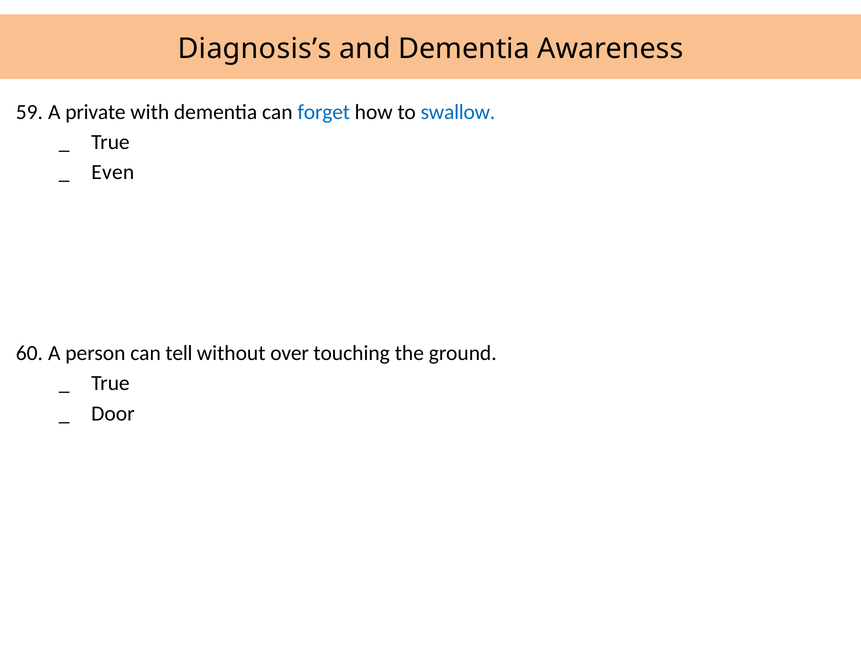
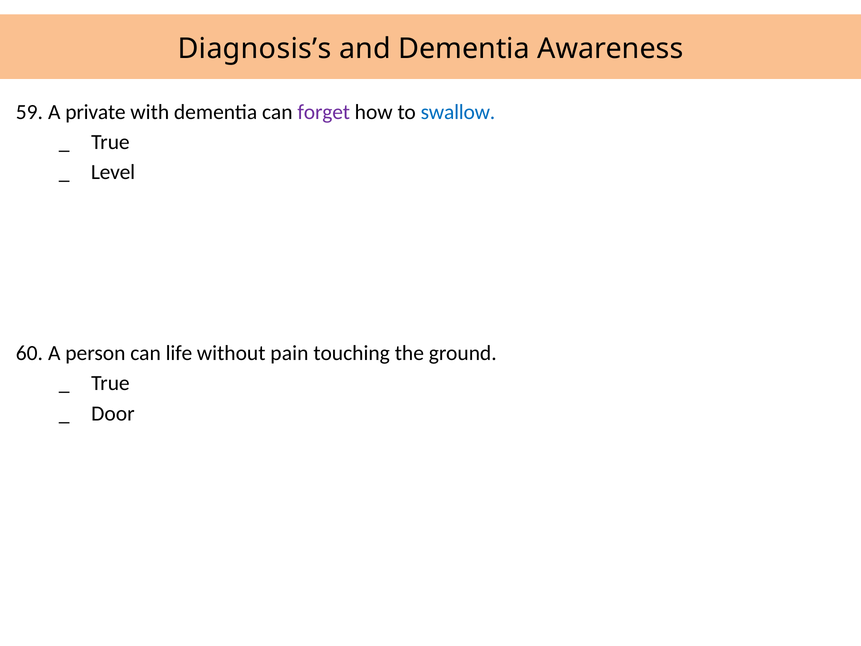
forget colour: blue -> purple (324, 112)
Even: Even -> Level (113, 172)
tell: tell -> life (179, 353)
over: over -> pain (289, 353)
